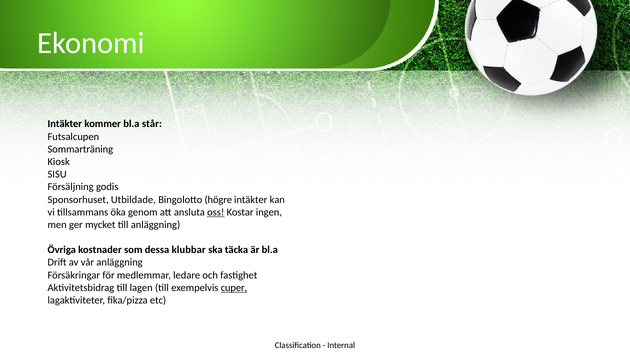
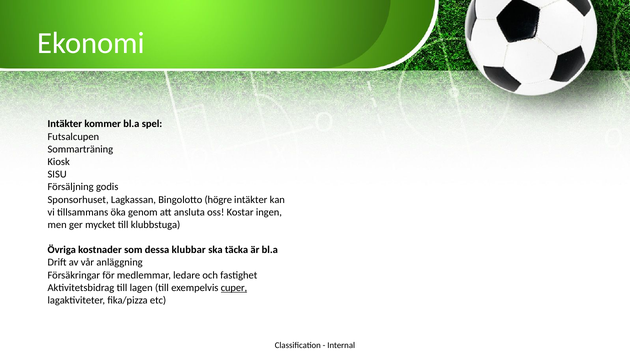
står: står -> spel (152, 124)
Utbildade: Utbildade -> Lagkassan (133, 200)
oss underline: present -> none (216, 212)
till anläggning: anläggning -> klubbstuga (156, 225)
